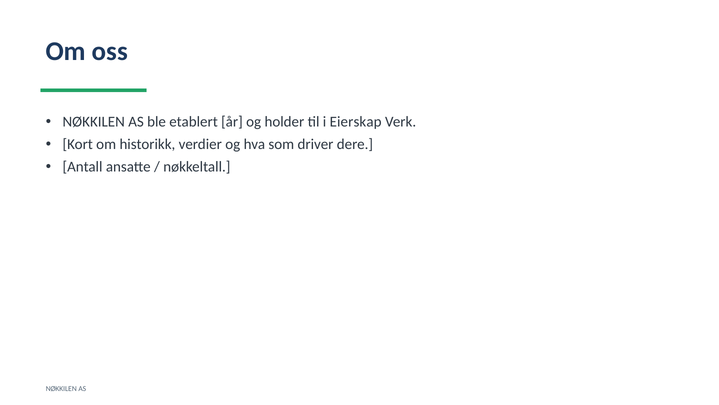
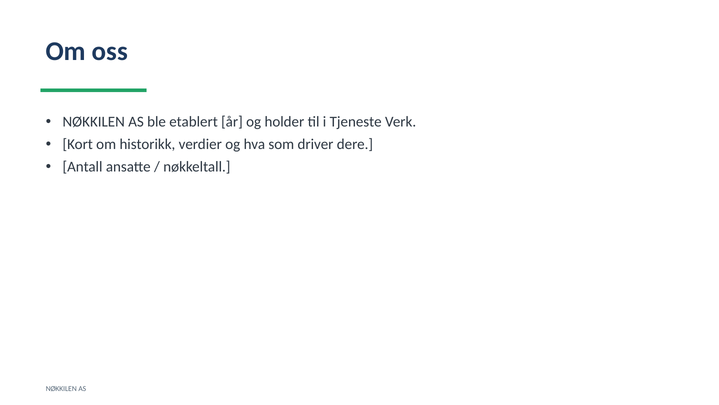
Eierskap: Eierskap -> Tjeneste (356, 122)
